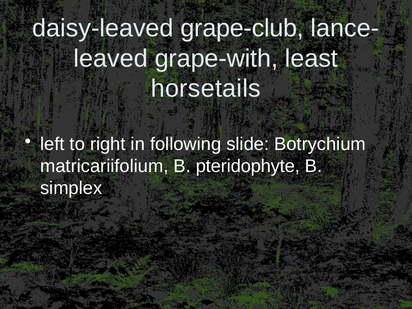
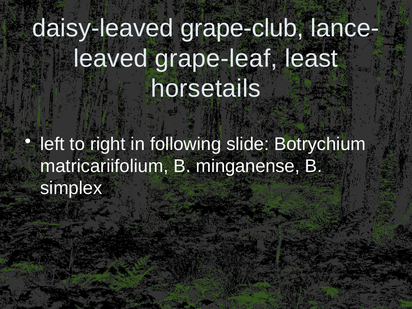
grape-with: grape-with -> grape-leaf (216, 58)
pteridophyte: pteridophyte -> minganense (248, 166)
